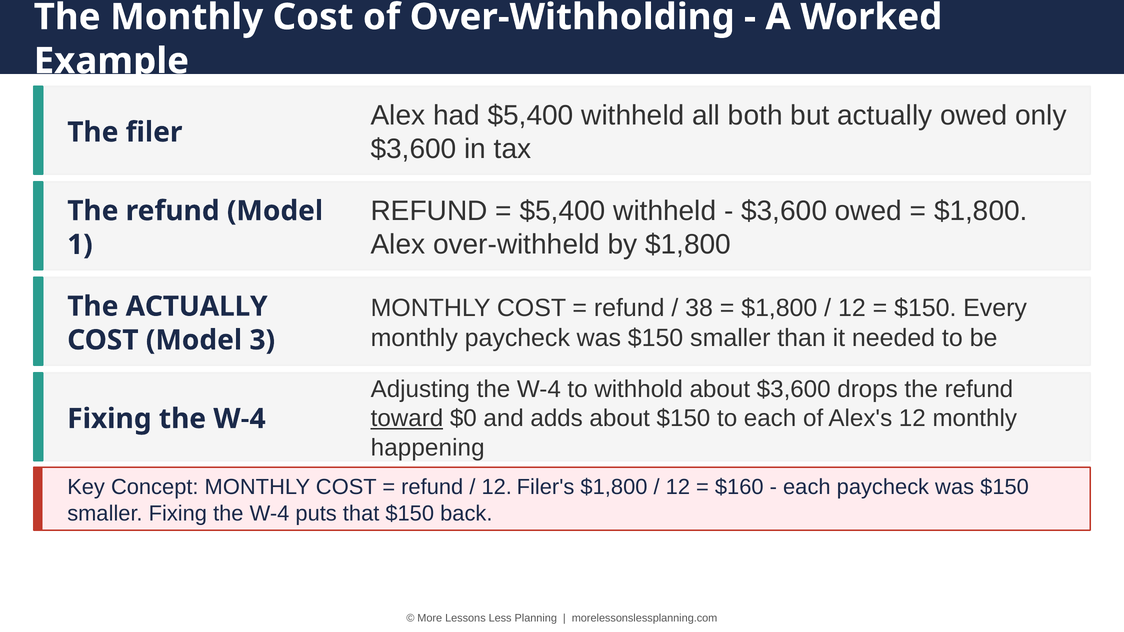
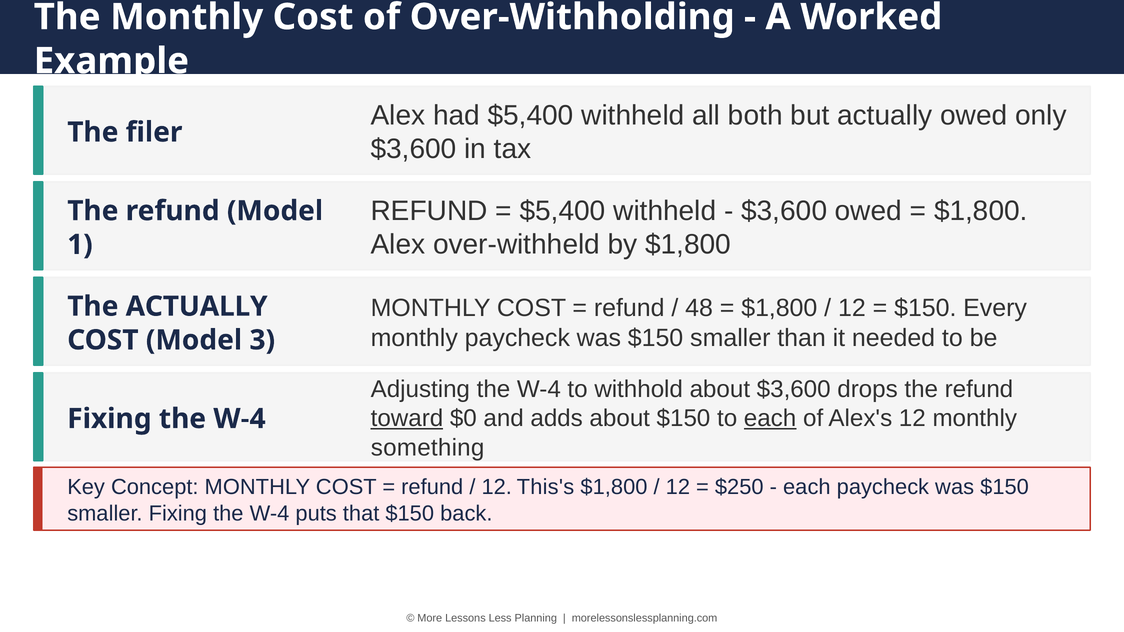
38: 38 -> 48 (699, 308)
each underline: none -> present (770, 419)
happening: happening -> something (428, 448)
Filer's: Filer's -> This's (545, 487)
$160: $160 -> $250 (739, 487)
